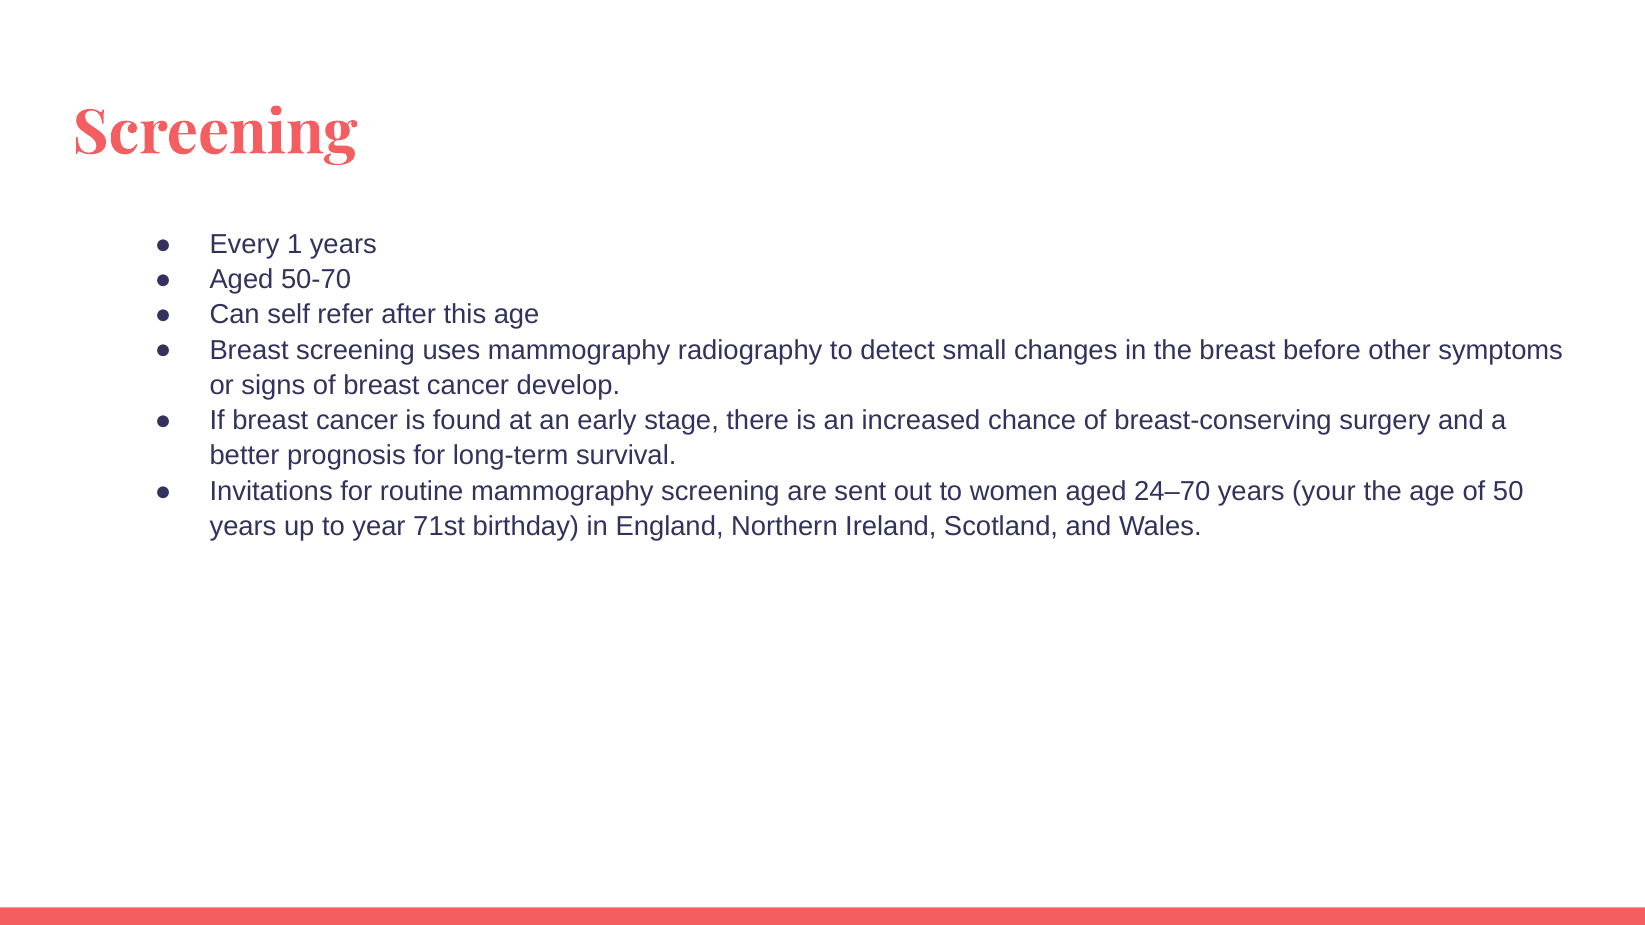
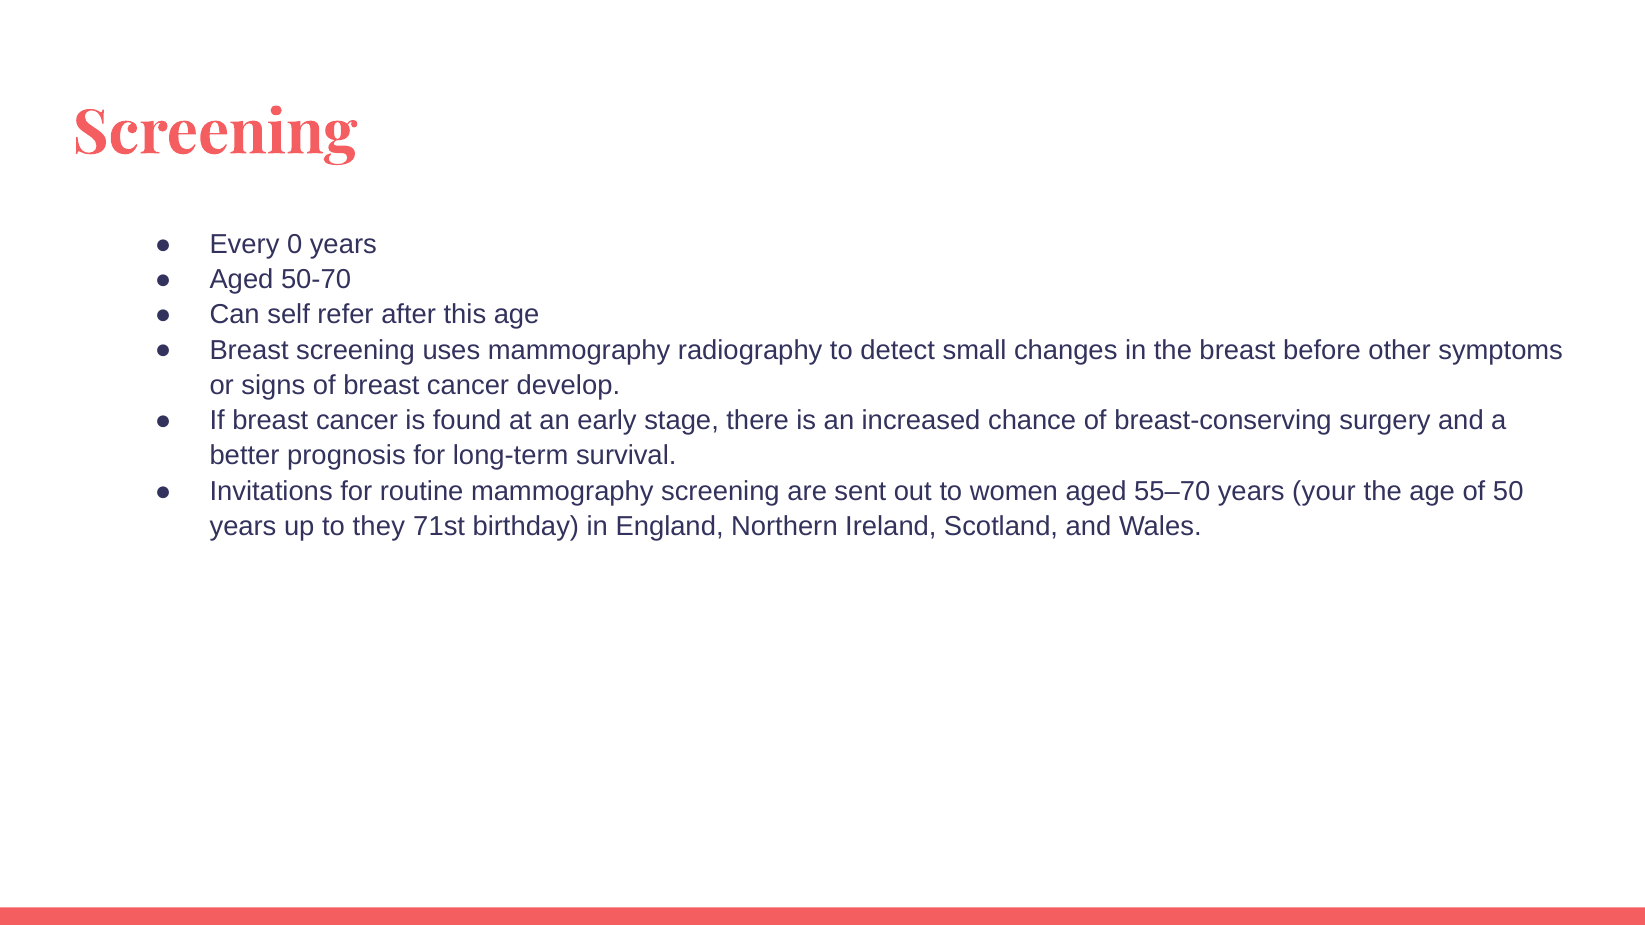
1: 1 -> 0 (295, 244)
24–70: 24–70 -> 55–70 (1172, 491)
year: year -> they (379, 527)
